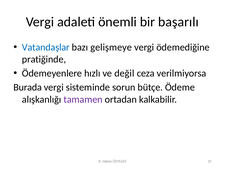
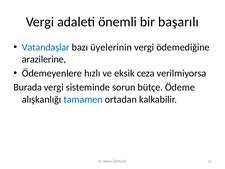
gelişmeye: gelişmeye -> üyelerinin (111, 47)
pratiğinde: pratiğinde -> arazilerine (44, 59)
değil: değil -> eksik (124, 73)
tamamen colour: purple -> blue (83, 99)
